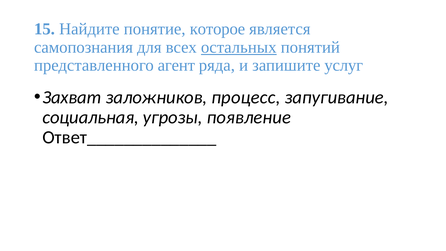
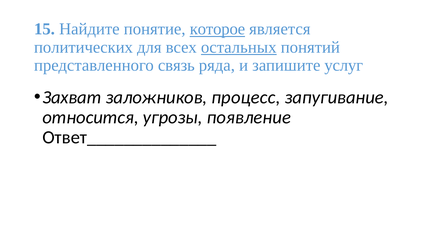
которое underline: none -> present (217, 29)
самопознания: самопознания -> политических (83, 47)
агент: агент -> связь (176, 65)
социальная: социальная -> относится (91, 117)
